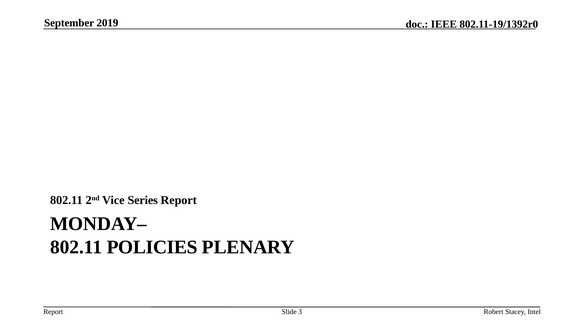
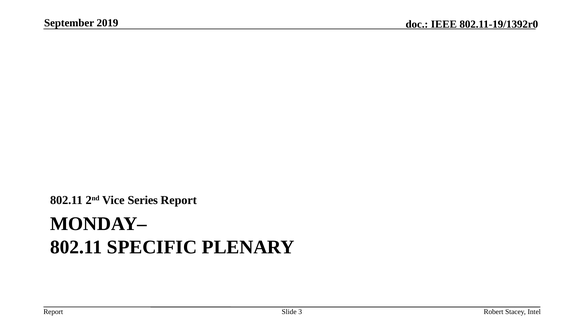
POLICIES: POLICIES -> SPECIFIC (152, 248)
